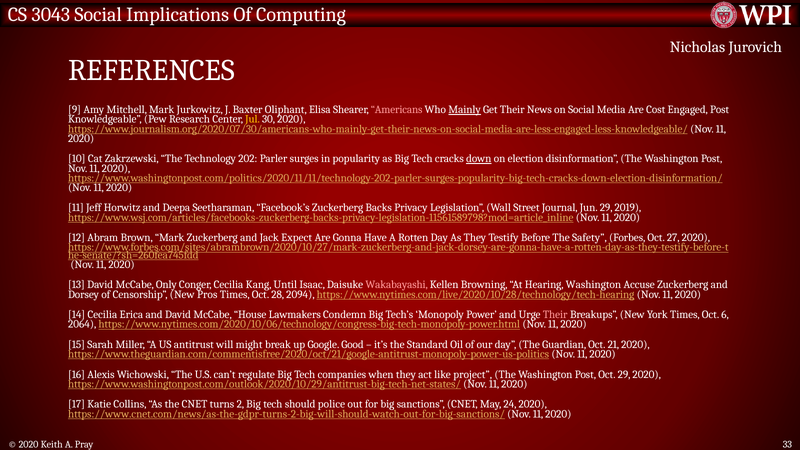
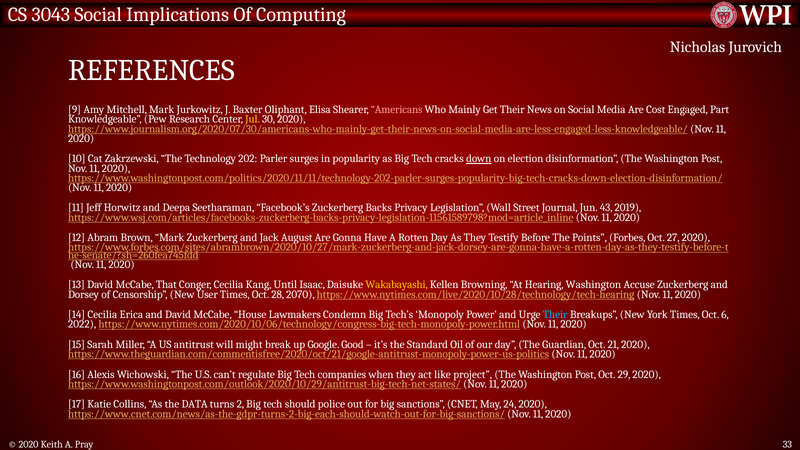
Mainly underline: present -> none (465, 110)
Engaged Post: Post -> Part (720, 110)
Jun 29: 29 -> 43 (606, 208)
Expect: Expect -> August (297, 238)
Safety: Safety -> Points (589, 238)
Only: Only -> That (166, 285)
Wakabayashi colour: pink -> yellow (397, 285)
Pros: Pros -> User (207, 294)
2094: 2094 -> 2070 (300, 294)
Their colour: pink -> light blue (555, 315)
2064: 2064 -> 2022 (82, 324)
the CNET: CNET -> DATA (195, 404)
https://www.cnet.com/news/as-the-gdpr-turns-2-big-will-should-watch-out-for-big-sanctions/: https://www.cnet.com/news/as-the-gdpr-turns-2-big-will-should-watch-out-for-big-sanctions/ -> https://www.cnet.com/news/as-the-gdpr-turns-2-big-each-should-watch-out-for-big-sanctions/ (286, 414)
